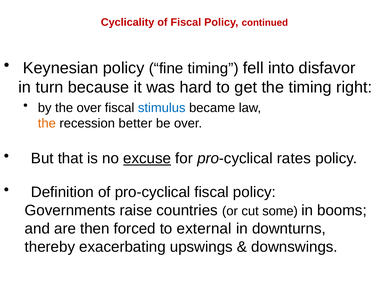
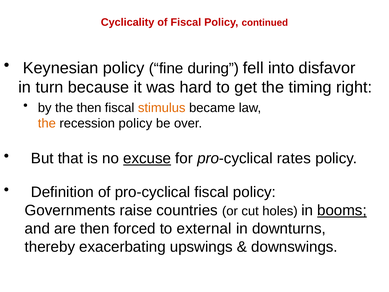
fine timing: timing -> during (213, 68)
the over: over -> then (89, 108)
stimulus colour: blue -> orange (162, 108)
recession better: better -> policy (135, 123)
some: some -> holes (280, 211)
booms underline: none -> present (342, 210)
